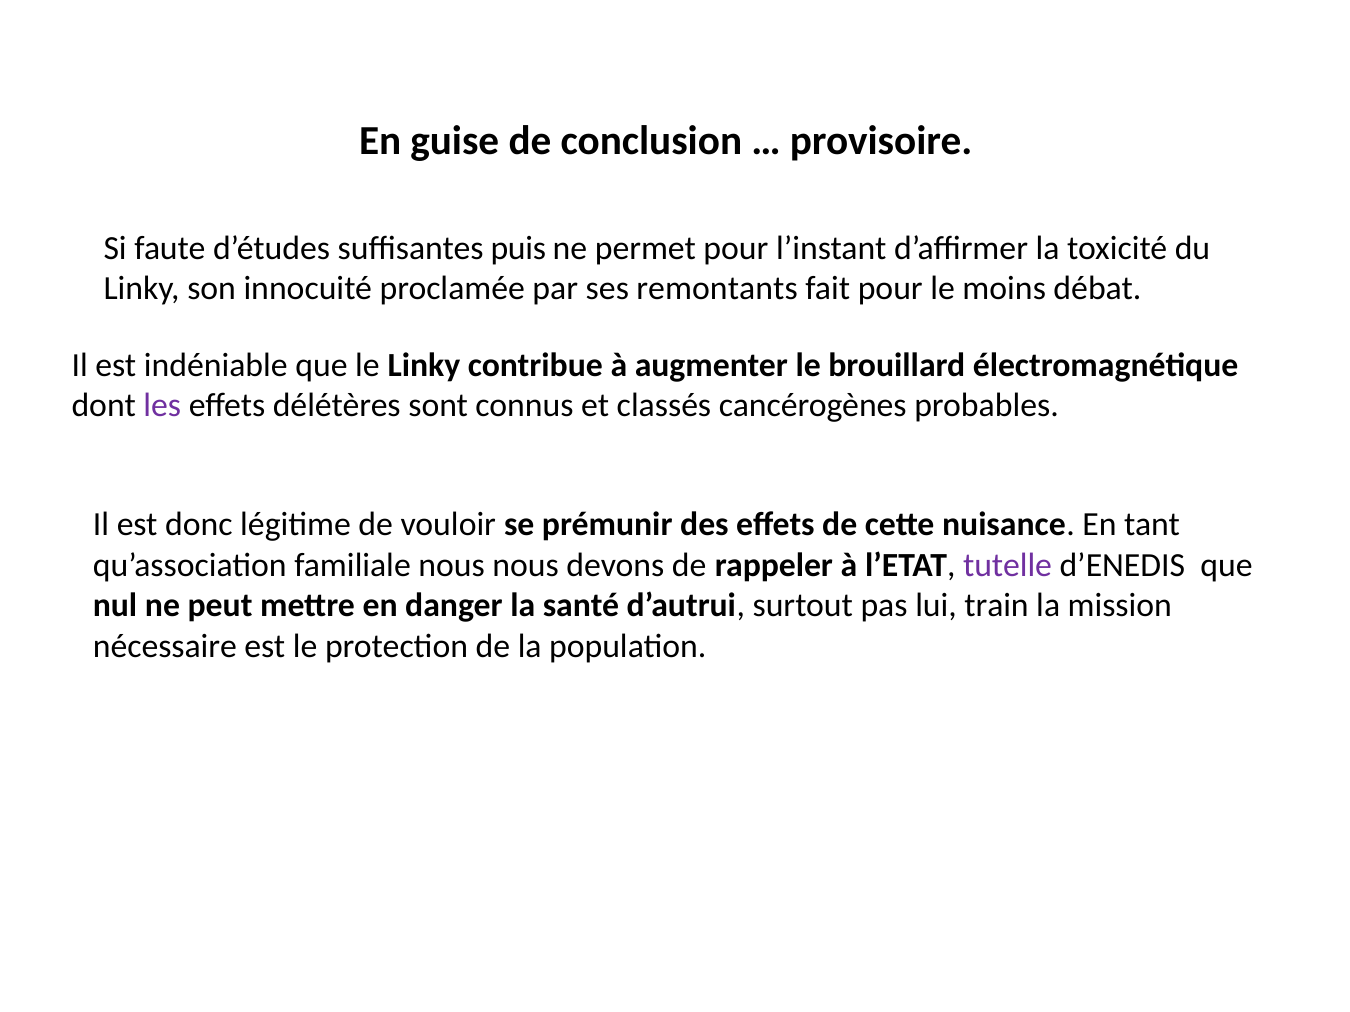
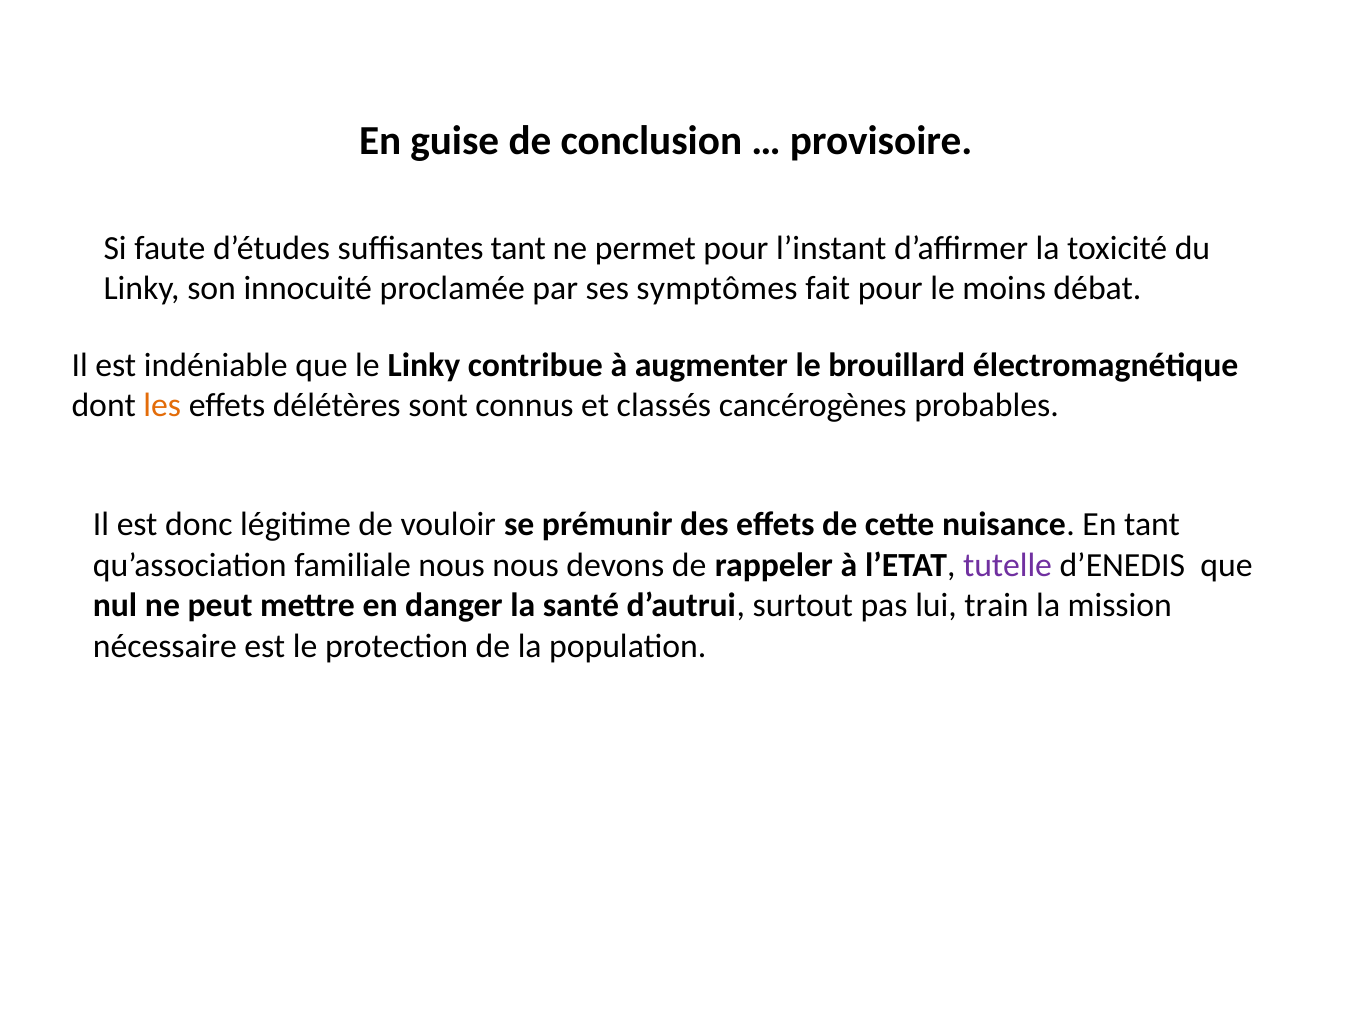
suffisantes puis: puis -> tant (518, 248)
remontants: remontants -> symptômes (717, 289)
les colour: purple -> orange (162, 406)
